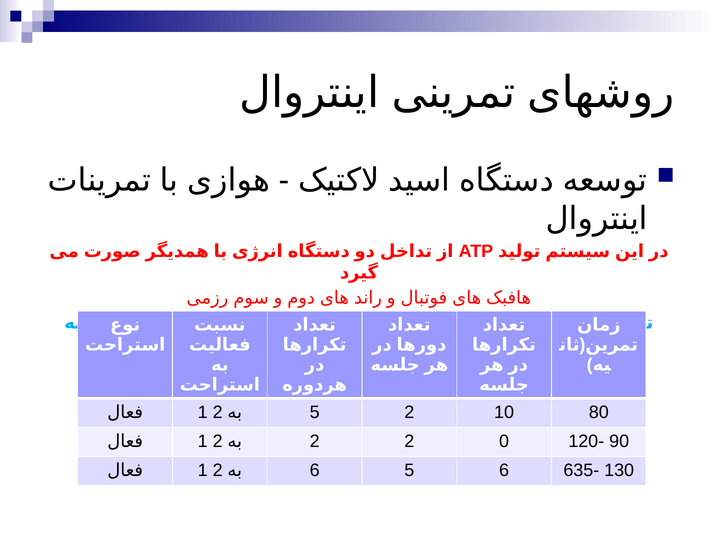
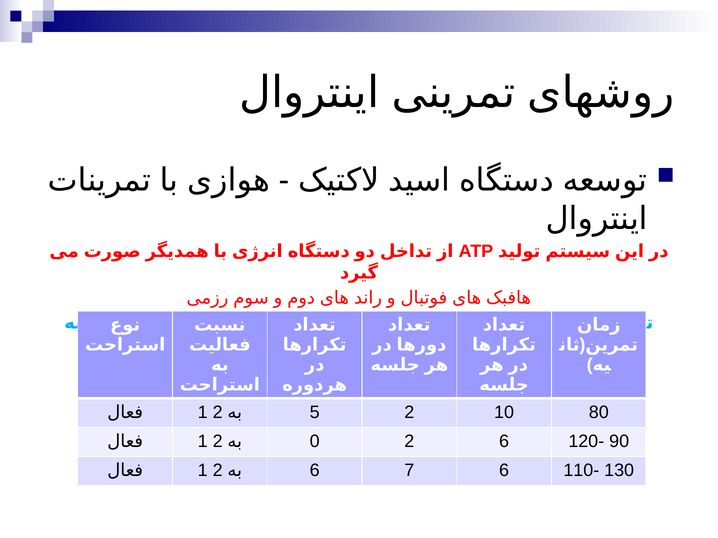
2: 2 -> 0 (315, 442)
0: 0 -> 6 (504, 442)
6 5: 5 -> 7 (409, 471)
635-: 635- -> 110- (581, 471)
